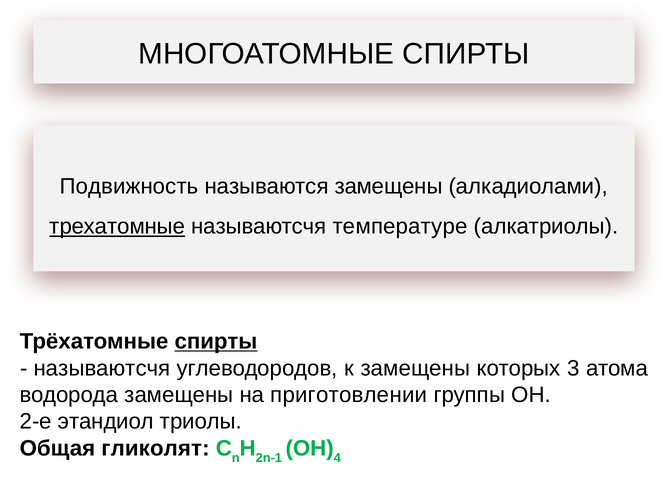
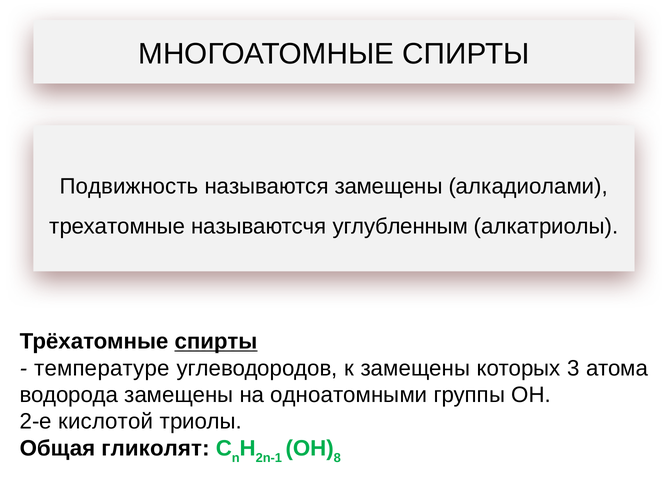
трехатомные underline: present -> none (117, 227)
температуре: температуре -> углубленным (400, 227)
называютсчя: называютсчя -> температуре (102, 368)
приготовлении: приготовлении -> одноатомными (349, 395)
этандиол: этандиол -> кислотой (106, 422)
4: 4 -> 8 (337, 458)
